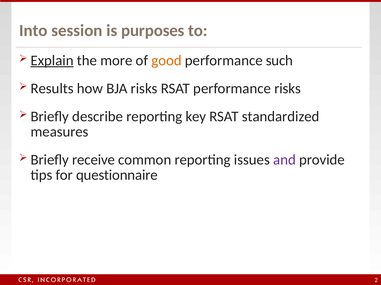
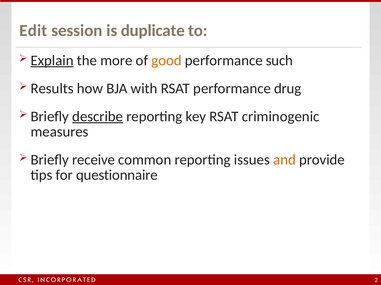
Into: Into -> Edit (33, 31)
purposes: purposes -> duplicate (153, 31)
BJA risks: risks -> with (144, 89)
performance risks: risks -> drug (288, 89)
describe underline: none -> present (98, 117)
standardized: standardized -> criminogenic (281, 117)
and colour: purple -> orange (285, 160)
